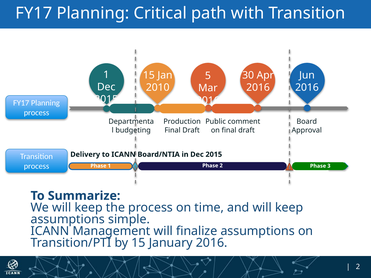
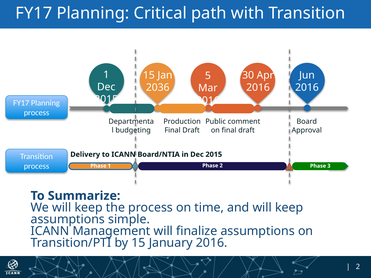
2010: 2010 -> 2036 (158, 88)
